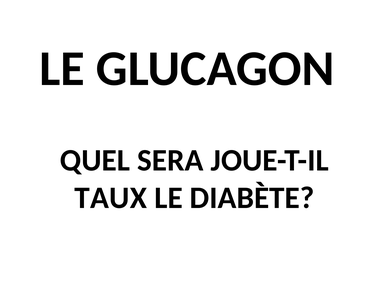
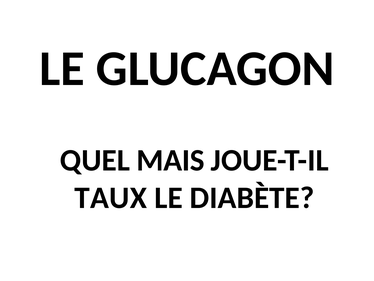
SERA: SERA -> MAIS (171, 160)
